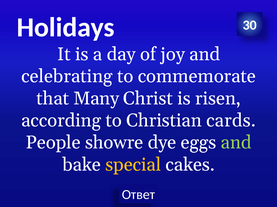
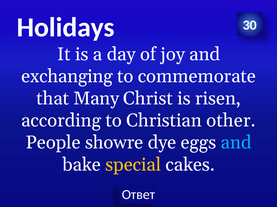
celebrating: celebrating -> exchanging (67, 77)
cards: cards -> other (231, 121)
and colour: light green -> light blue (236, 143)
